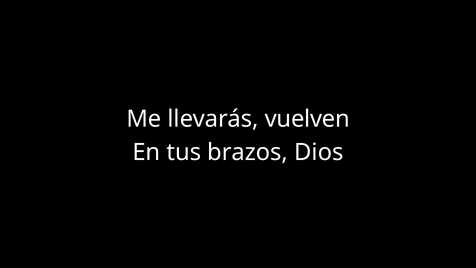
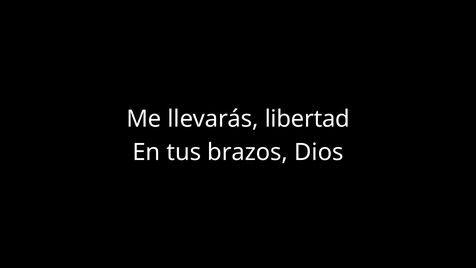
vuelven: vuelven -> libertad (307, 119)
